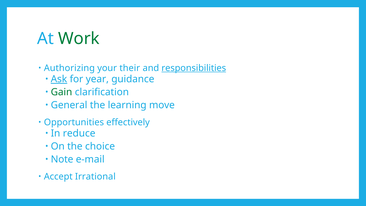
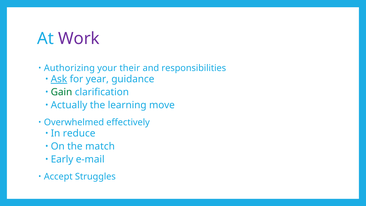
Work colour: green -> purple (79, 39)
responsibilities underline: present -> none (194, 68)
General: General -> Actually (69, 105)
Opportunities: Opportunities -> Overwhelmed (74, 122)
choice: choice -> match (100, 146)
Note: Note -> Early (62, 159)
Irrational: Irrational -> Struggles (95, 176)
